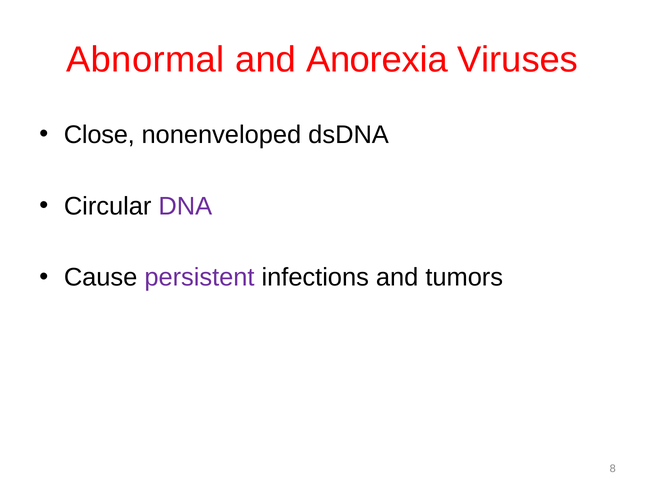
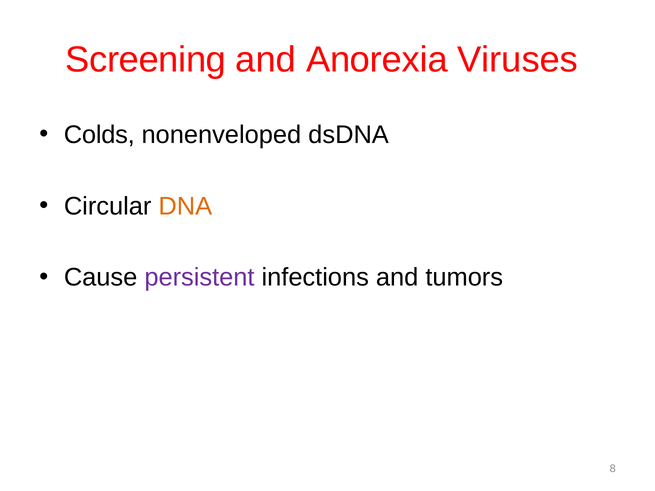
Abnormal: Abnormal -> Screening (146, 60)
Close: Close -> Colds (99, 135)
DNA colour: purple -> orange (185, 206)
